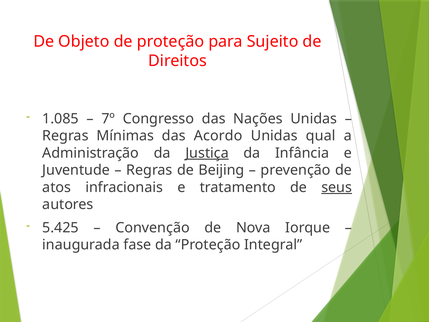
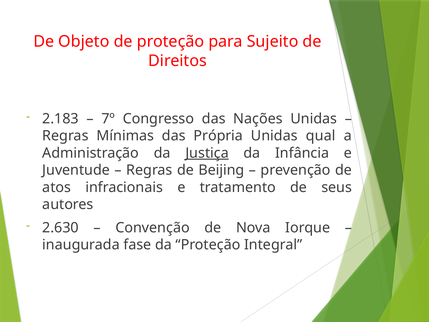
1.085: 1.085 -> 2.183 (61, 119)
Acordo: Acordo -> Própria (218, 136)
seus underline: present -> none (337, 187)
5.425: 5.425 -> 2.630 (61, 227)
